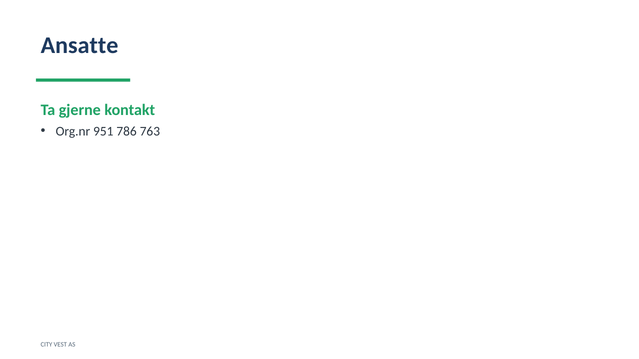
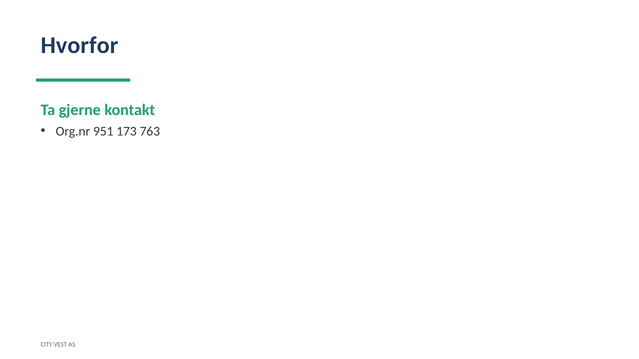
Ansatte: Ansatte -> Hvorfor (79, 46)
786: 786 -> 173 (127, 131)
